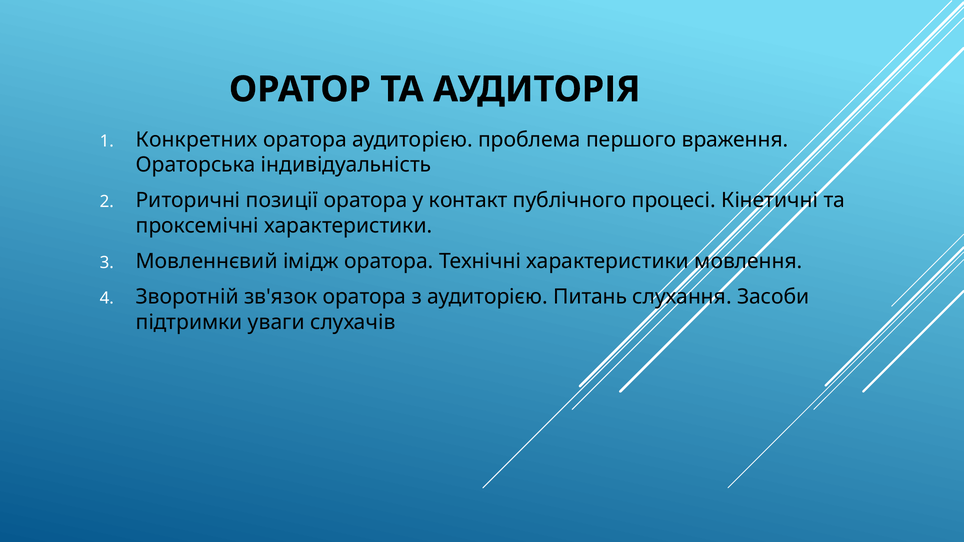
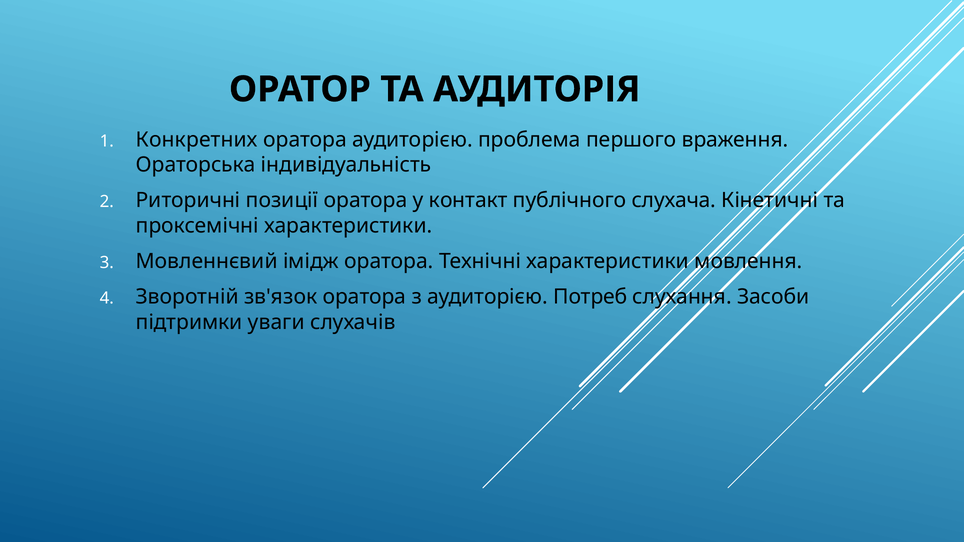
процесі: процесі -> слухача (674, 201)
Питань: Питань -> Потреб (590, 297)
